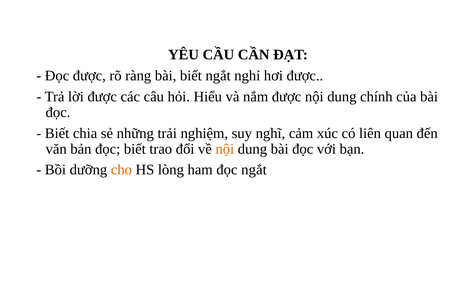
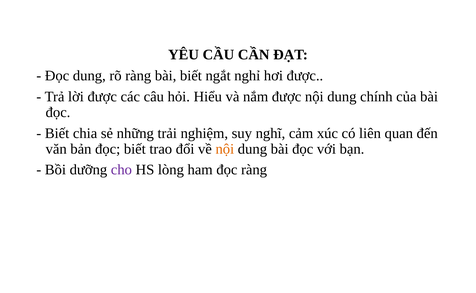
Đọc được: được -> dung (89, 76)
cho colour: orange -> purple (121, 170)
đọc ngắt: ngắt -> ràng (254, 170)
